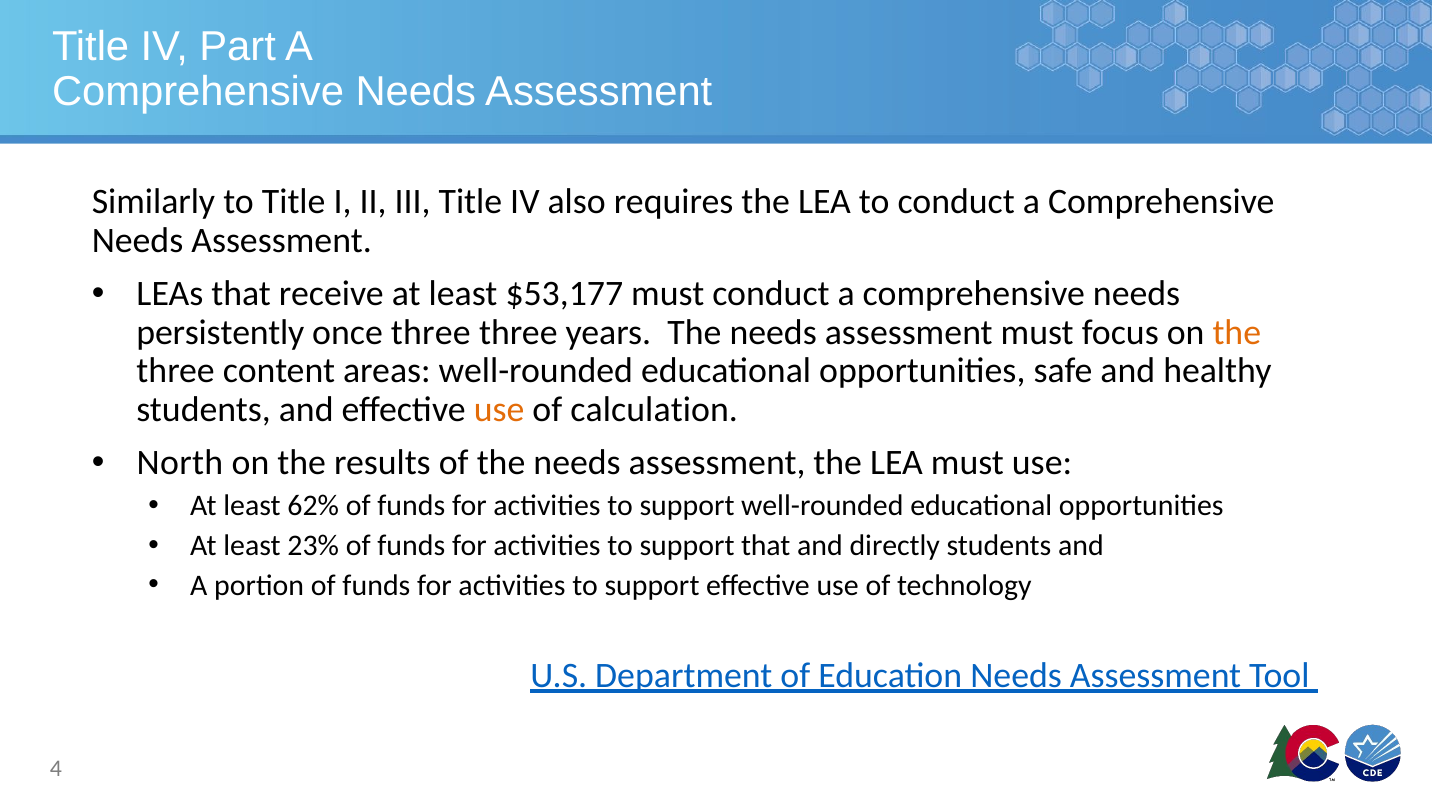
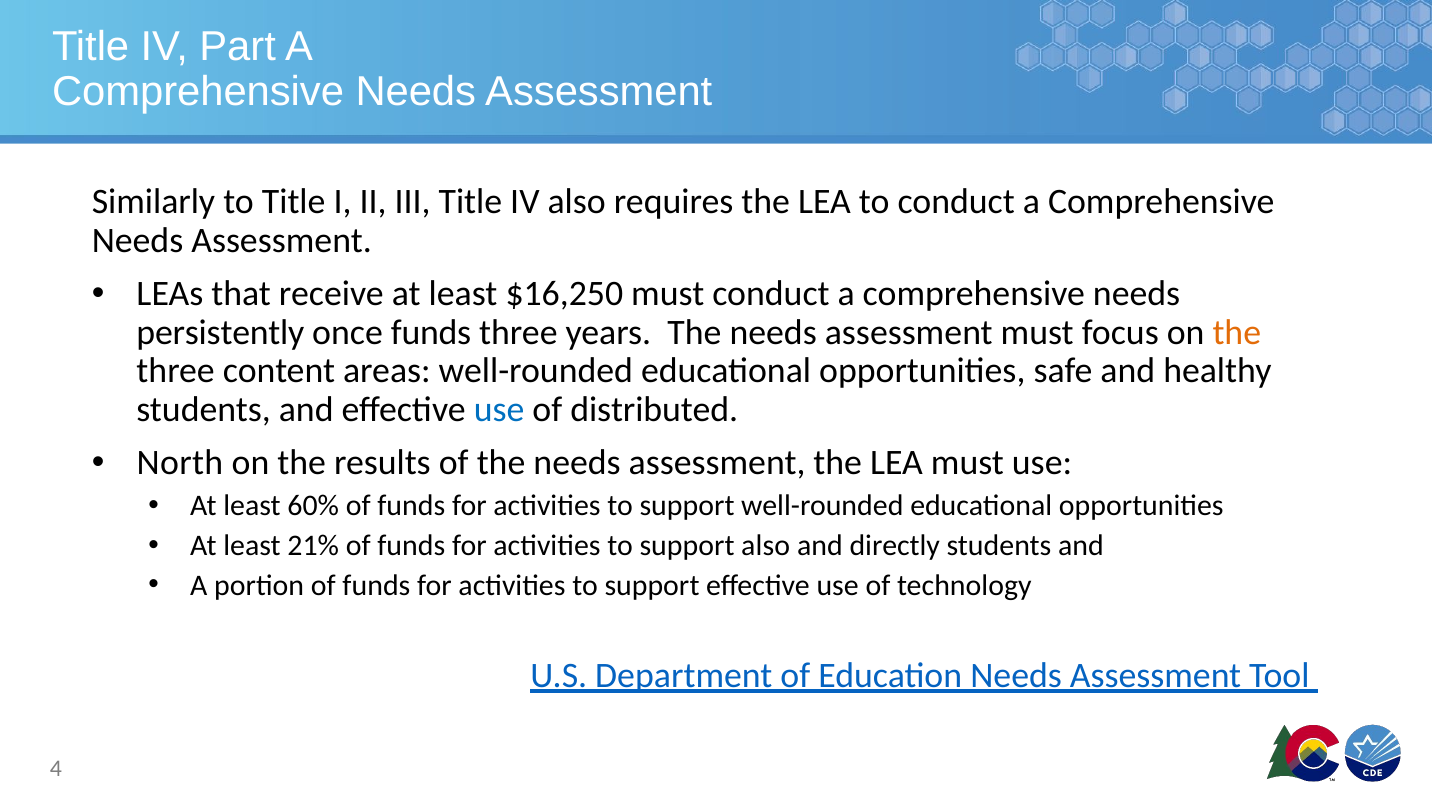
$53,177: $53,177 -> $16,250 (564, 294)
once three: three -> funds (431, 333)
use colour: orange -> blue (499, 410)
calculation: calculation -> distributed (654, 410)
62%: 62% -> 60% (313, 506)
23%: 23% -> 21% (313, 546)
support that: that -> also (766, 546)
